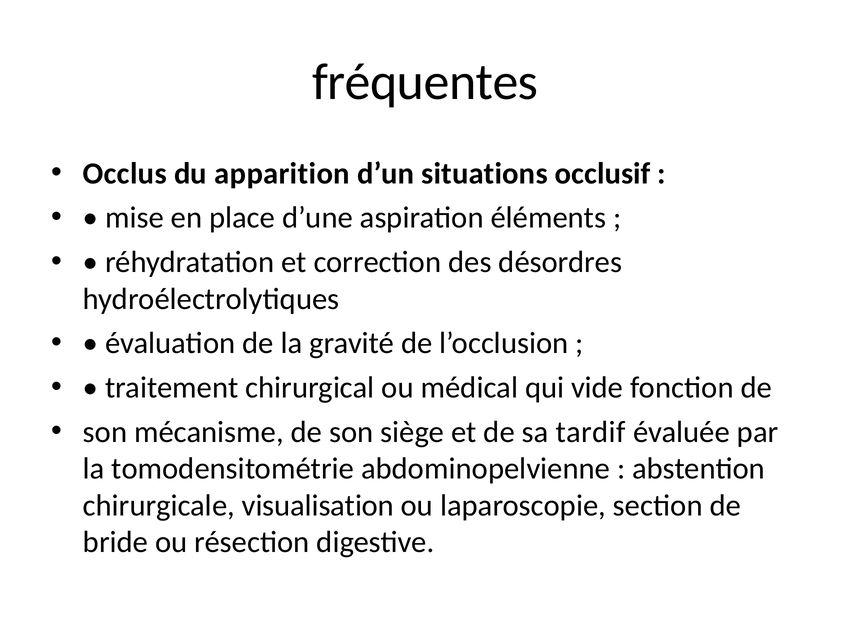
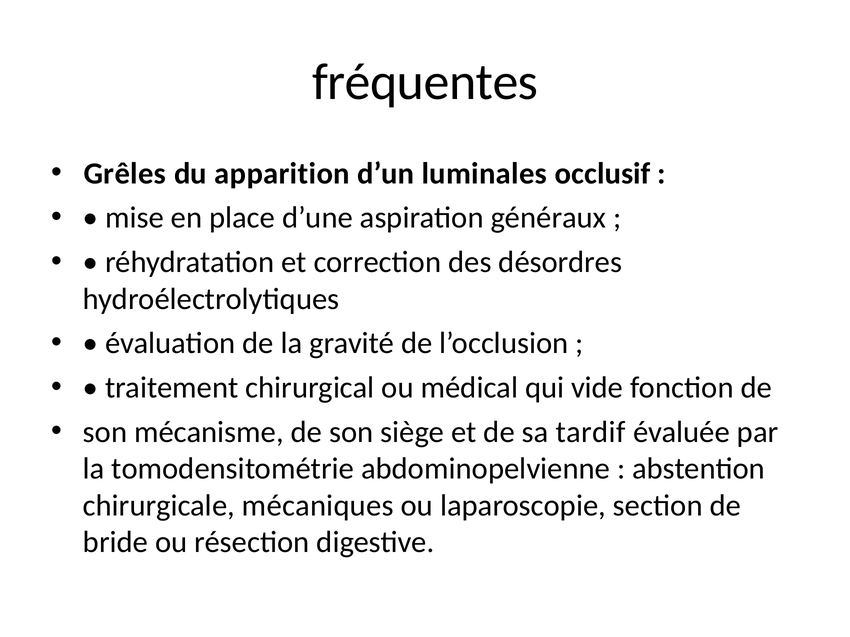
Occlus: Occlus -> Grêles (125, 174)
situations: situations -> luminales (484, 174)
éléments: éléments -> généraux (548, 218)
visualisation: visualisation -> mécaniques (318, 506)
